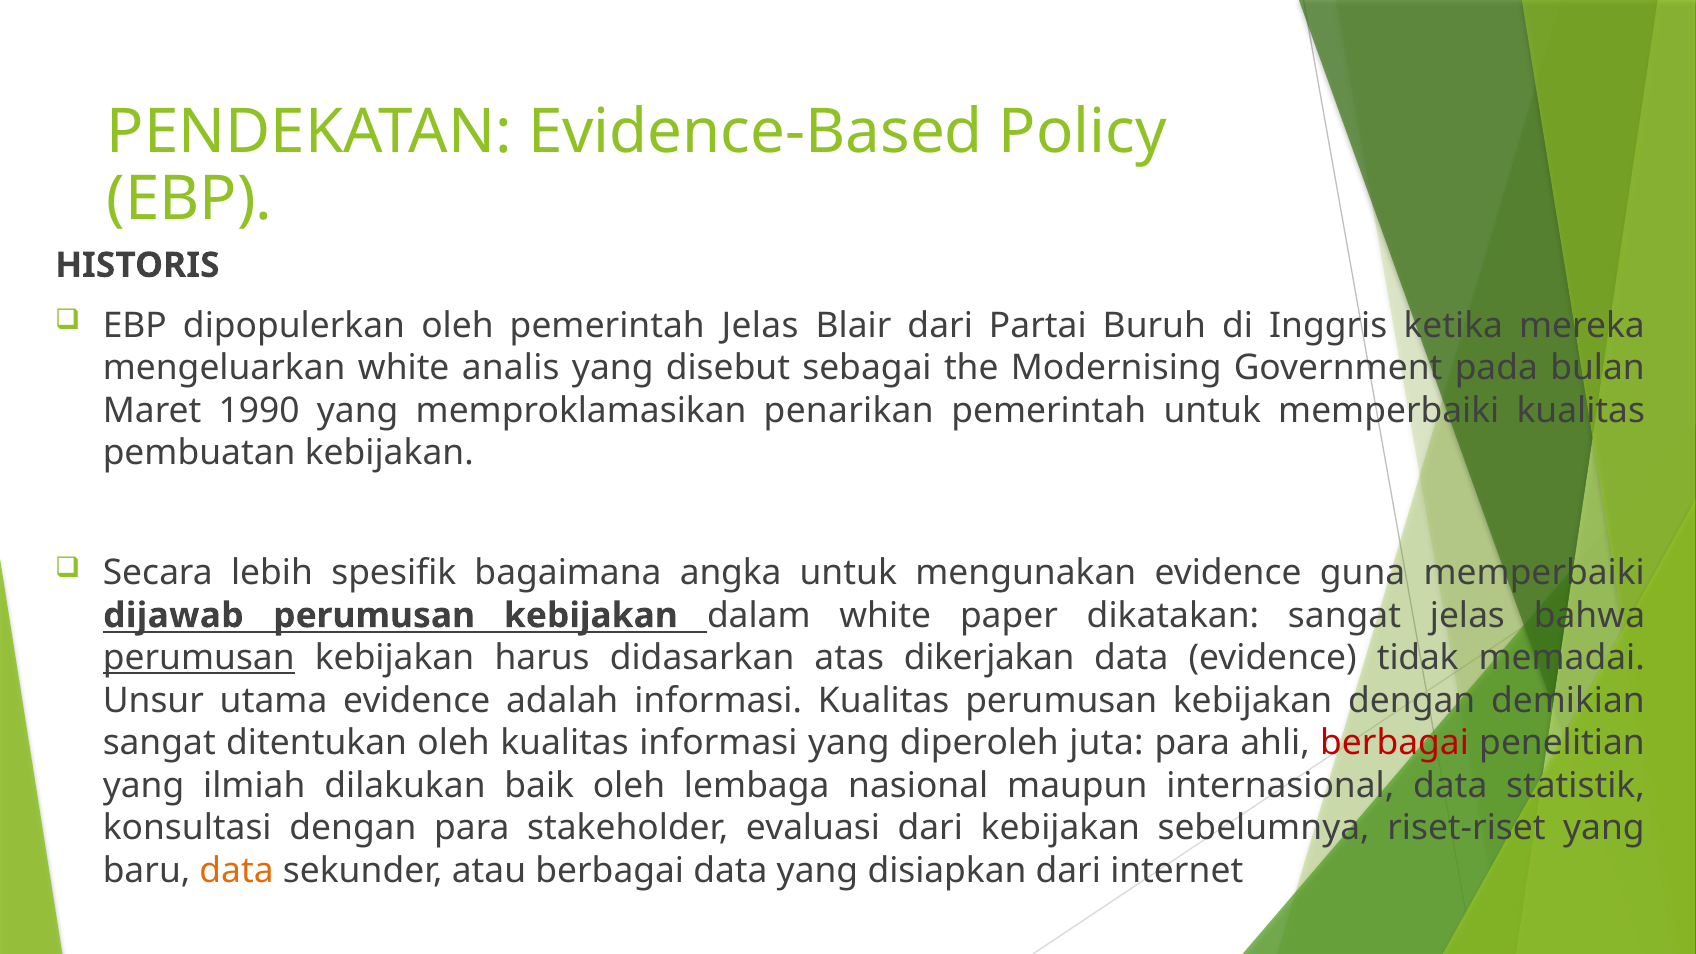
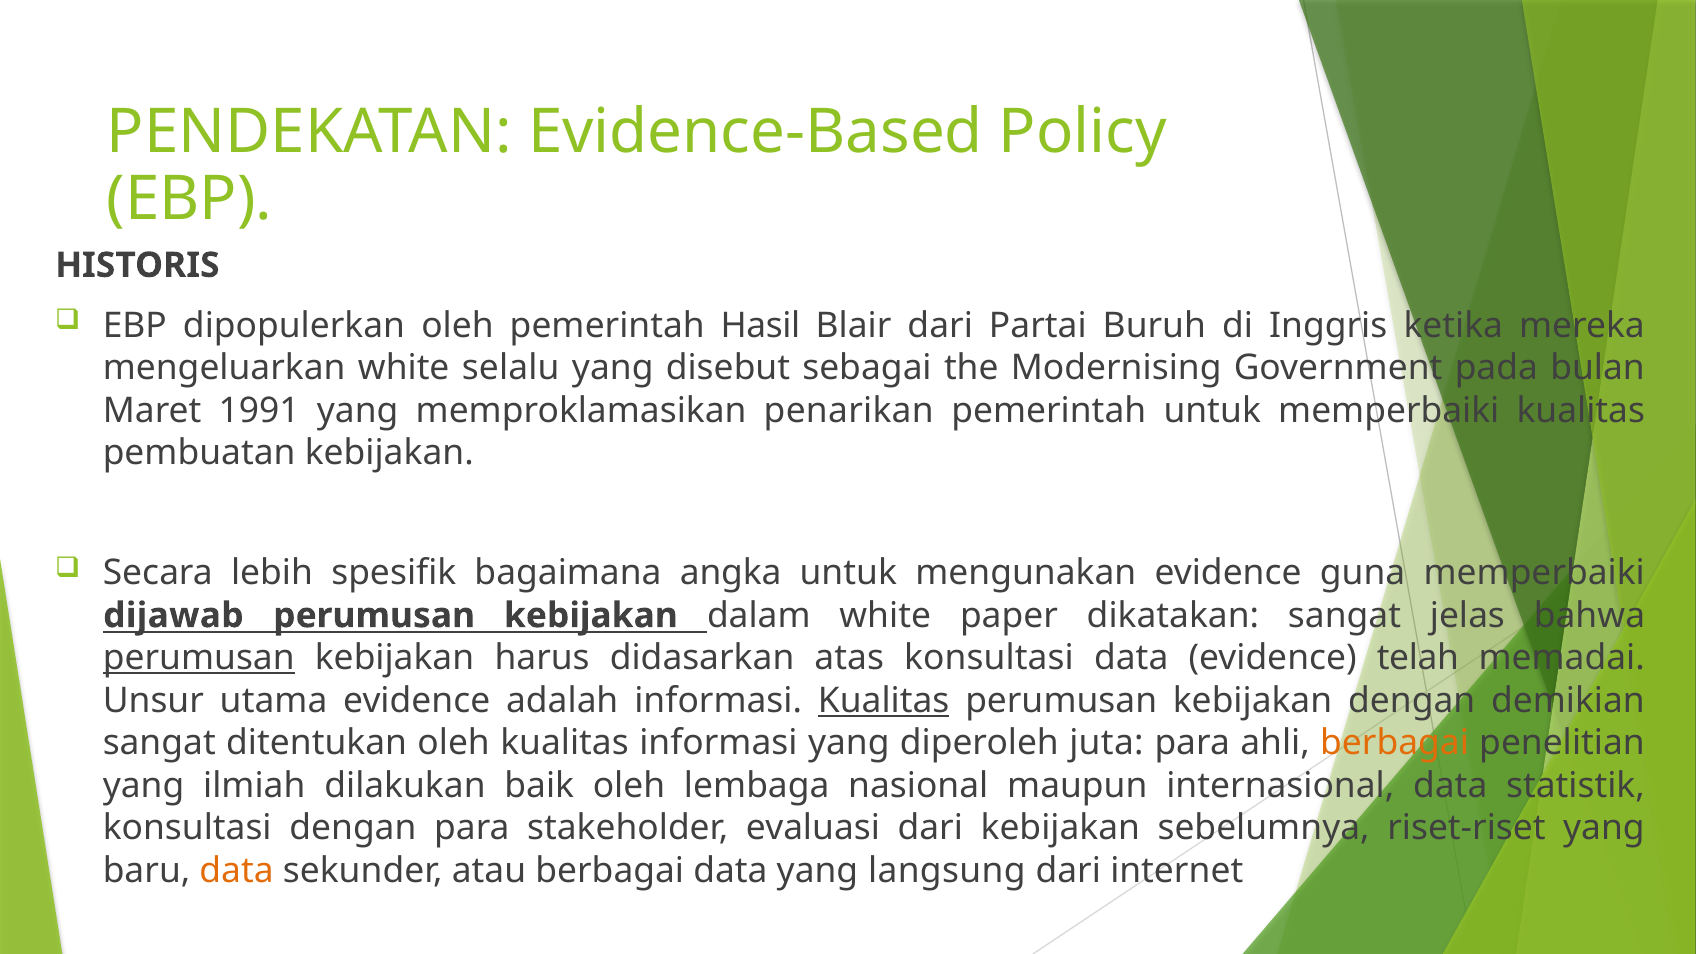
pemerintah Jelas: Jelas -> Hasil (760, 325)
analis: analis -> selalu (511, 368)
1990: 1990 -> 1991 (259, 410)
atas dikerjakan: dikerjakan -> konsultasi (989, 658)
tidak: tidak -> telah (1418, 658)
Kualitas underline: none -> present (884, 700)
berbagai colour: red -> orange (1395, 743)
disiapkan: disiapkan -> langsung (947, 870)
